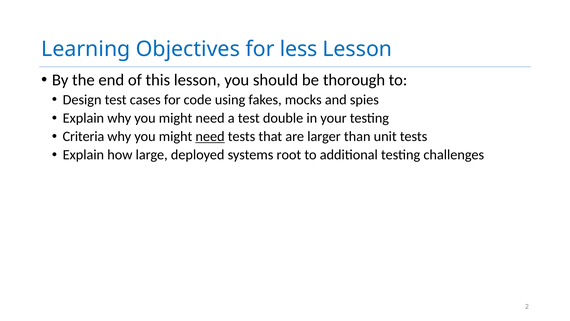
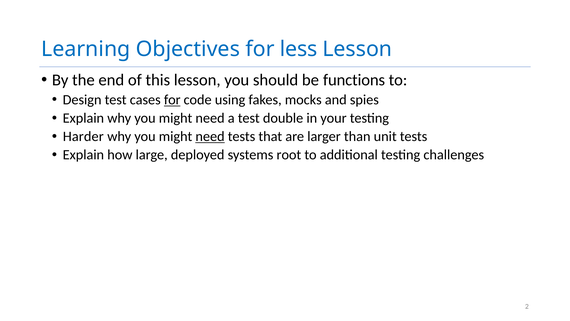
thorough: thorough -> functions (354, 80)
for underline: none -> present (172, 100)
Criteria: Criteria -> Harder (83, 136)
